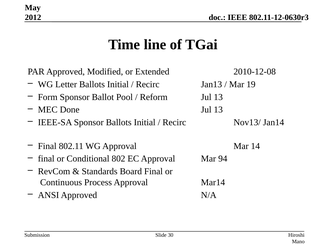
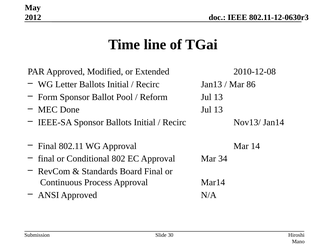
19: 19 -> 86 (251, 84)
94: 94 -> 34 (223, 158)
